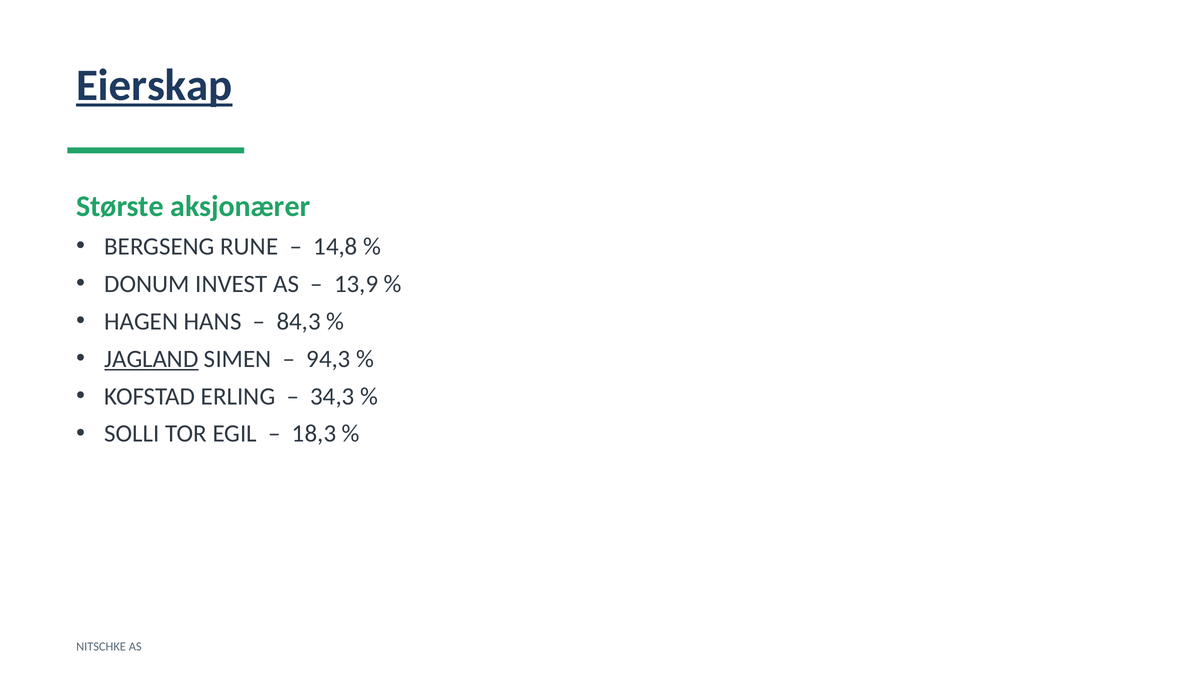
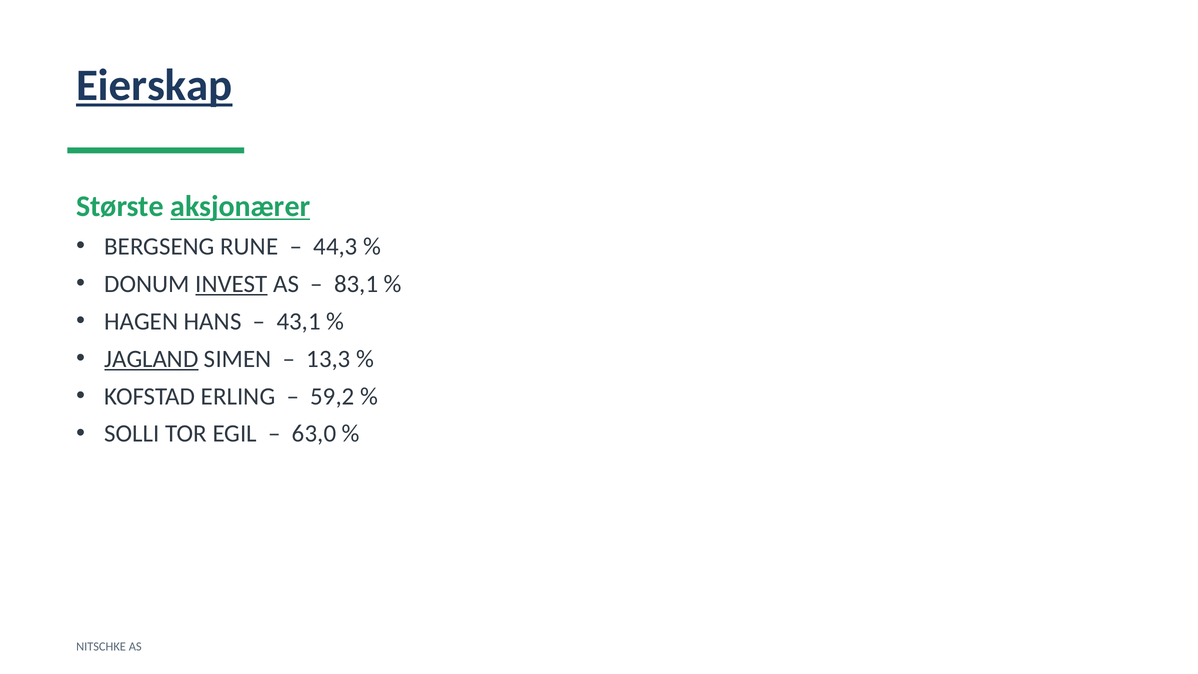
aksjonærer underline: none -> present (240, 206)
14,8: 14,8 -> 44,3 (335, 246)
INVEST underline: none -> present (231, 284)
13,9: 13,9 -> 83,1 (356, 284)
84,3: 84,3 -> 43,1 (299, 321)
94,3: 94,3 -> 13,3 (329, 359)
34,3: 34,3 -> 59,2 (332, 396)
18,3: 18,3 -> 63,0 (314, 434)
